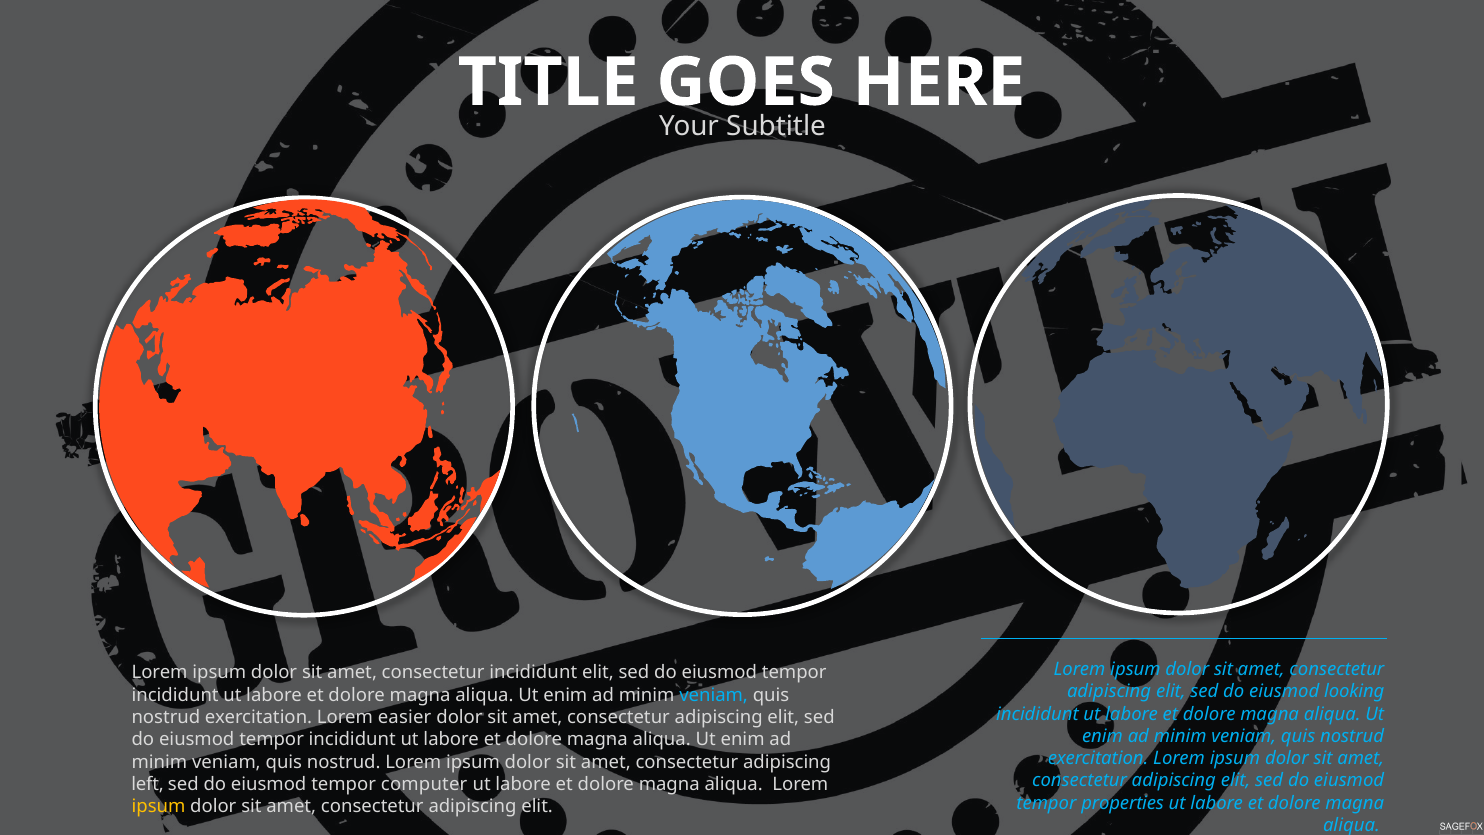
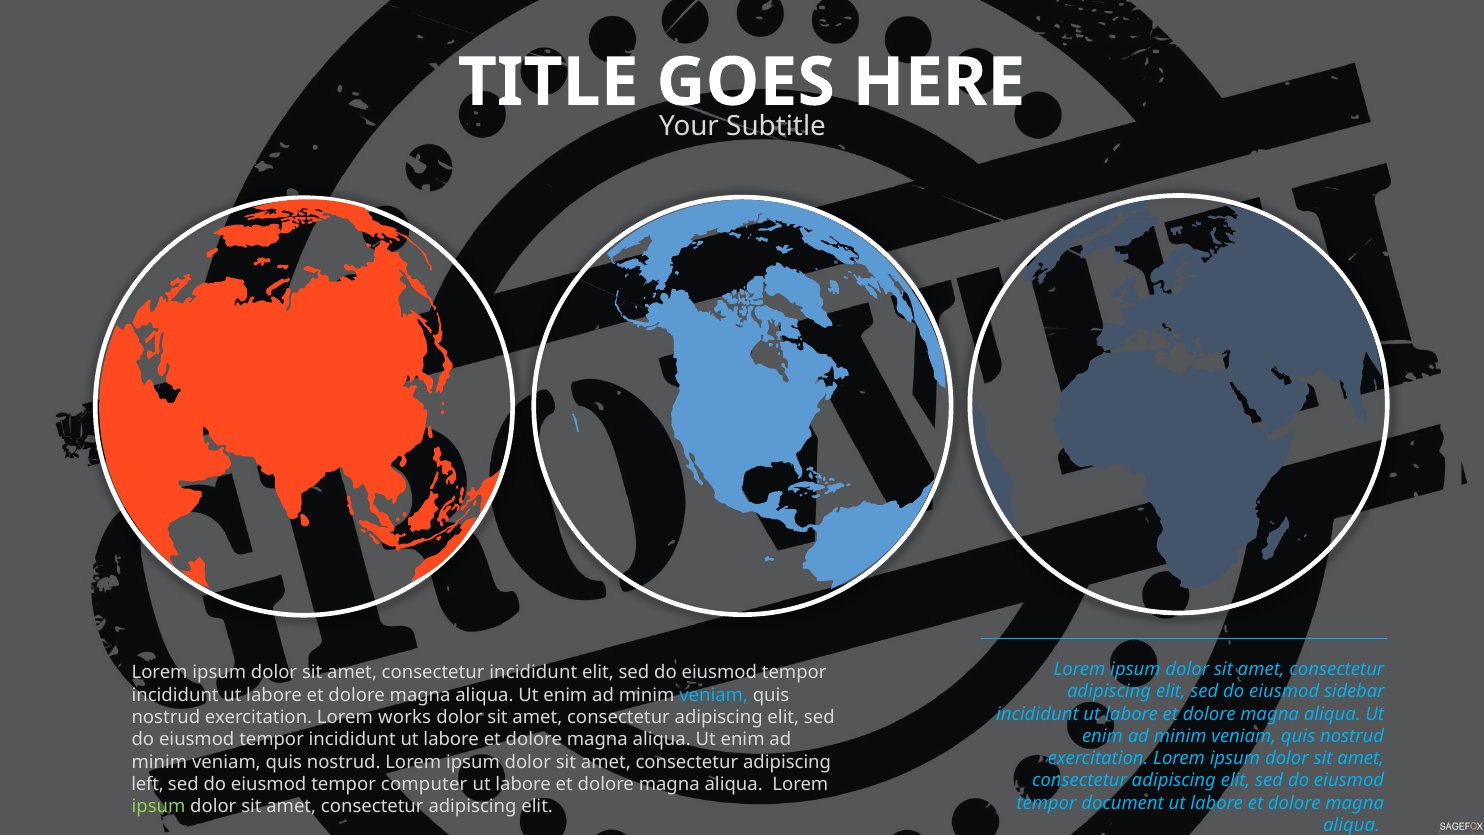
looking: looking -> sidebar (1354, 691)
easier: easier -> works (405, 717)
properties: properties -> document (1123, 803)
ipsum colour: yellow -> light green (159, 806)
